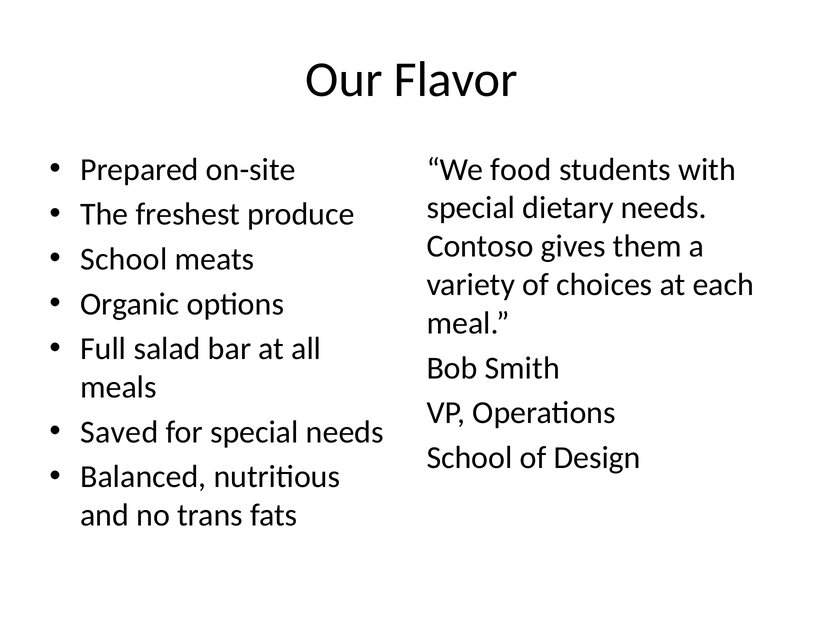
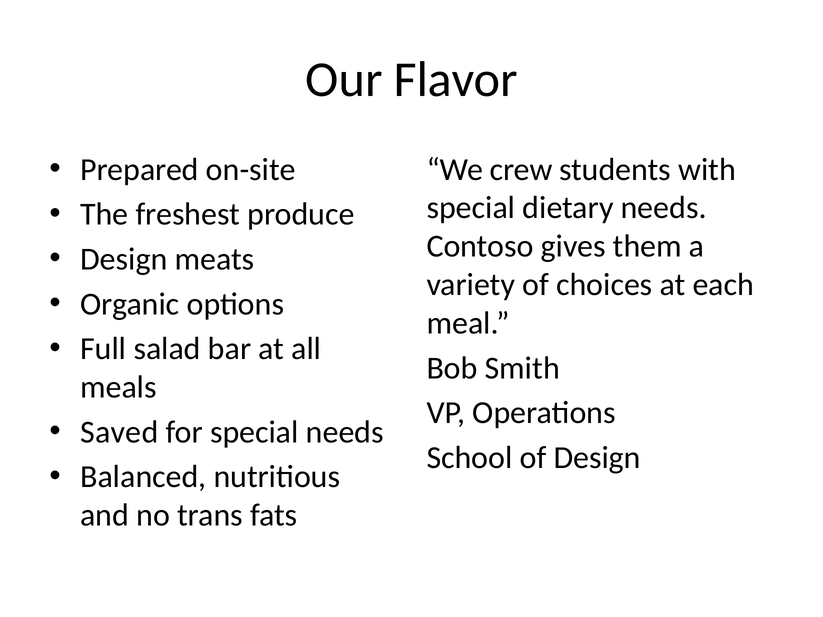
food: food -> crew (521, 170)
School: School -> Design (124, 259)
